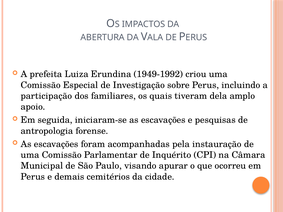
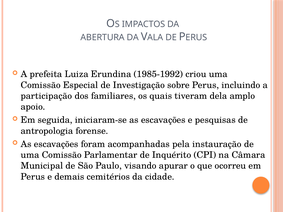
1949-1992: 1949-1992 -> 1985-1992 (158, 74)
